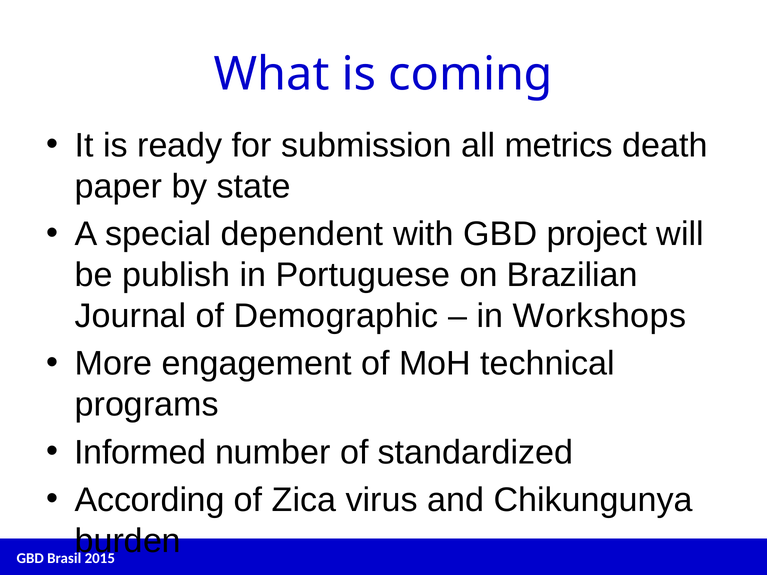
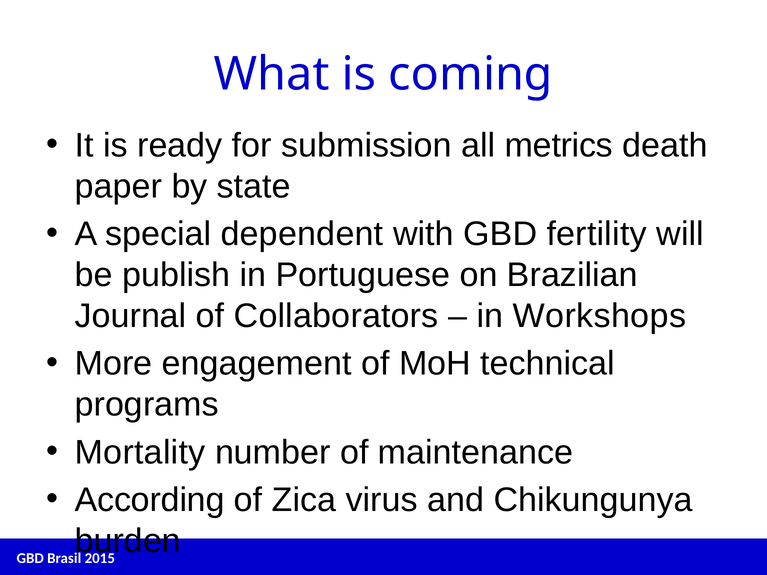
project: project -> fertility (597, 234)
Demographic: Demographic -> Collaborators (336, 316)
Informed: Informed -> Mortality (140, 452)
standardized: standardized -> maintenance (476, 452)
